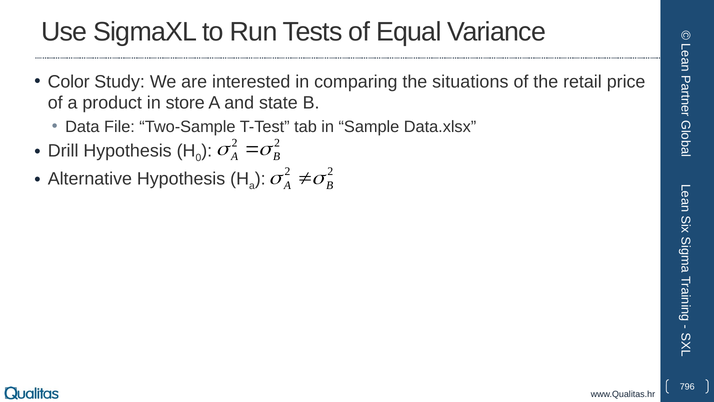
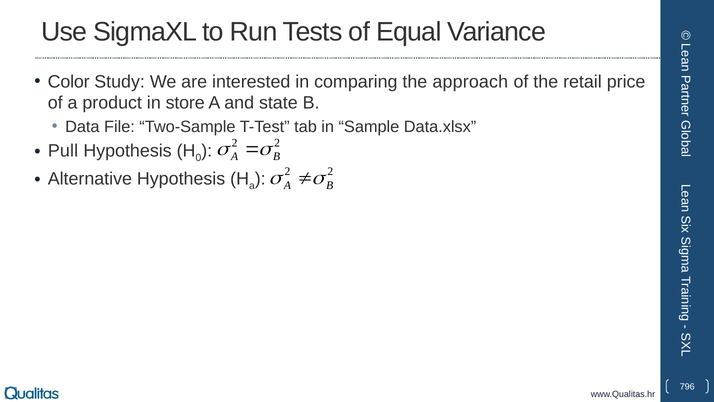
situations: situations -> approach (470, 82)
Drill: Drill -> Pull (63, 151)
